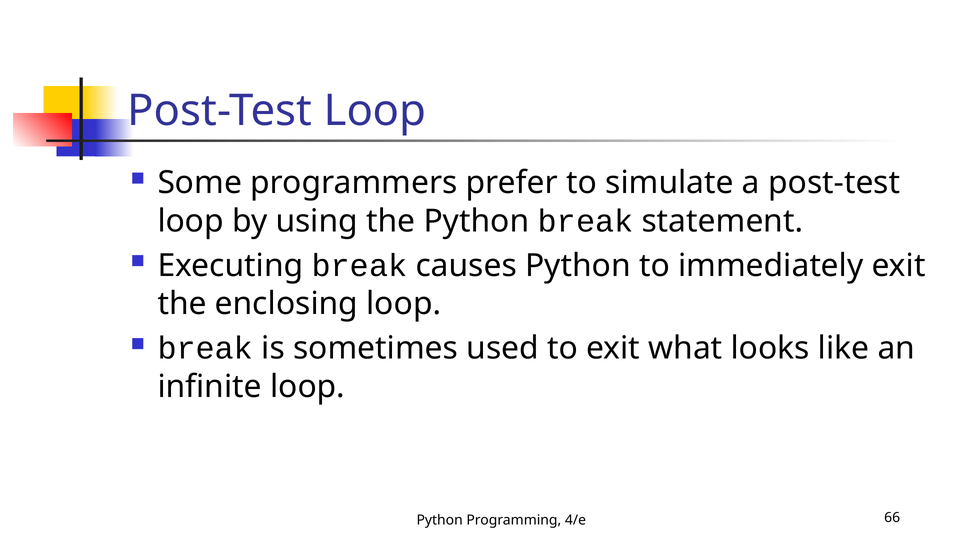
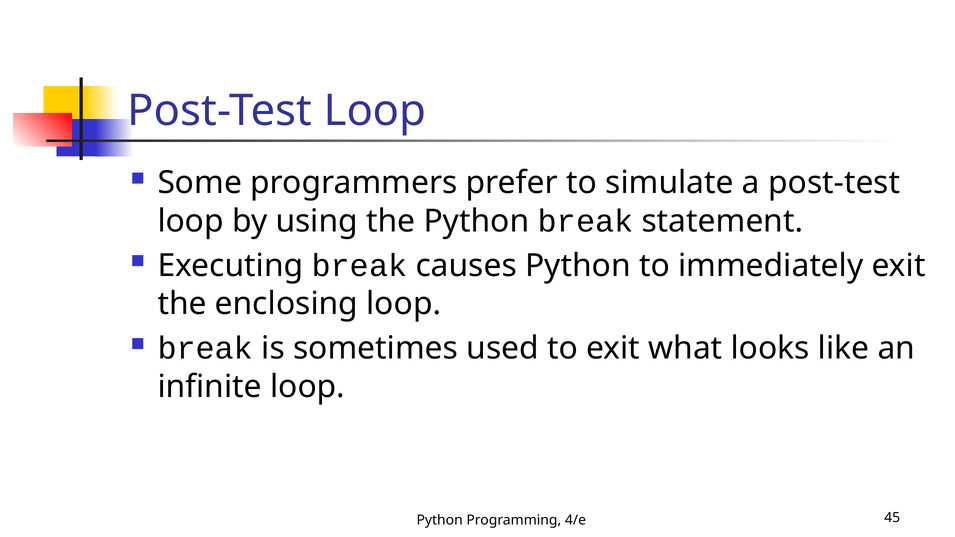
66: 66 -> 45 (892, 518)
